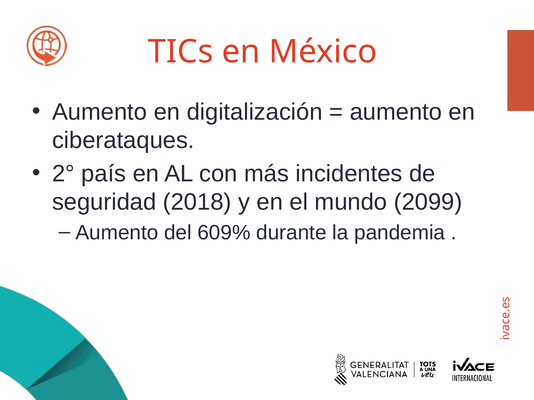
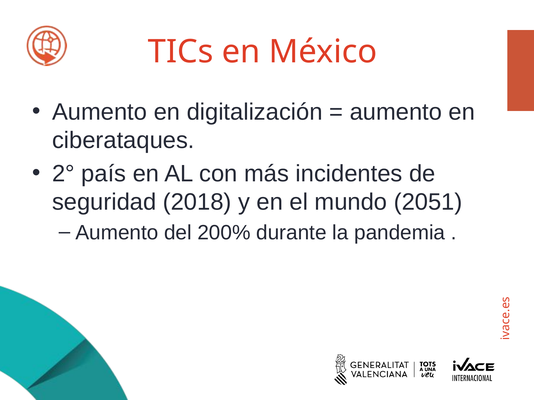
2099: 2099 -> 2051 (428, 202)
609%: 609% -> 200% (224, 233)
